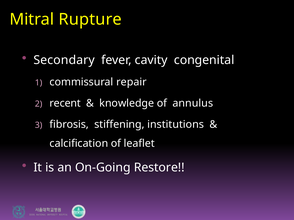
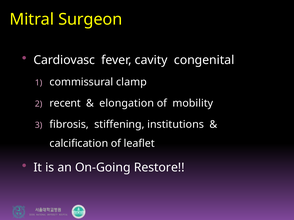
Rupture: Rupture -> Surgeon (90, 19)
Secondary: Secondary -> Cardiovasc (64, 60)
repair: repair -> clamp (132, 82)
knowledge: knowledge -> elongation (127, 103)
annulus: annulus -> mobility (193, 103)
